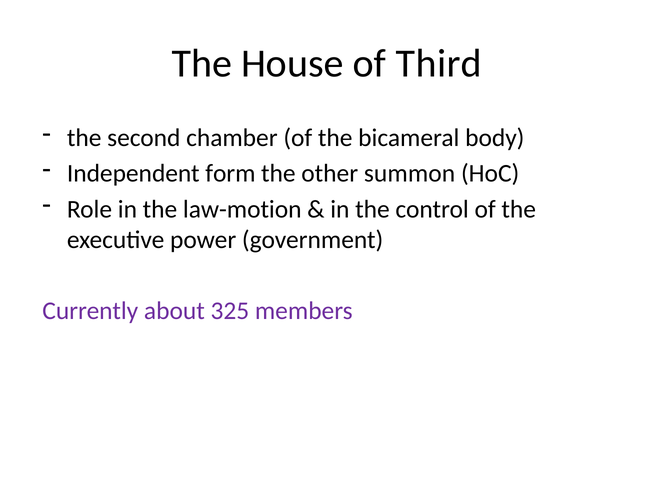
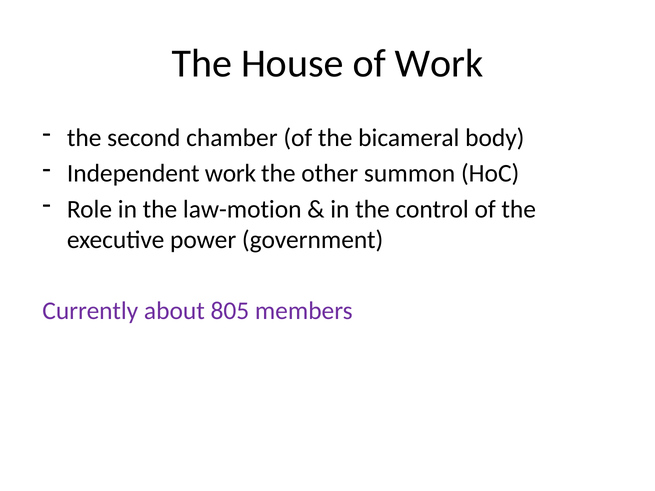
of Third: Third -> Work (439, 63)
Independent form: form -> work (230, 174)
325: 325 -> 805 (230, 311)
